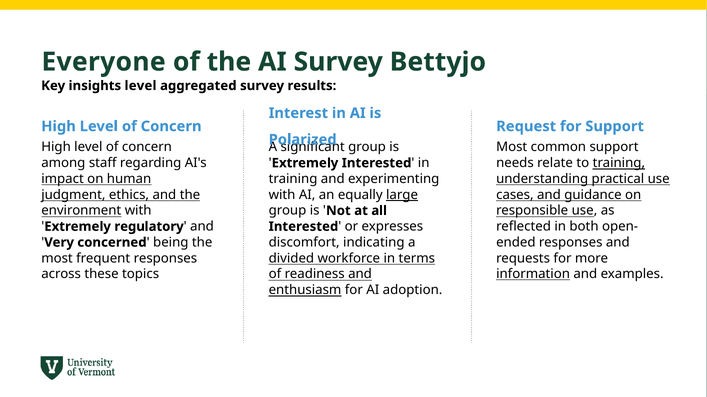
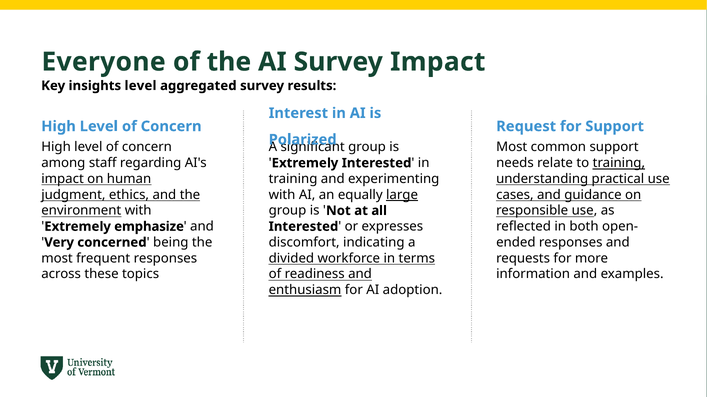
Survey Bettyjo: Bettyjo -> Impact (438, 62)
regulatory: regulatory -> emphasize (149, 227)
information underline: present -> none (533, 275)
